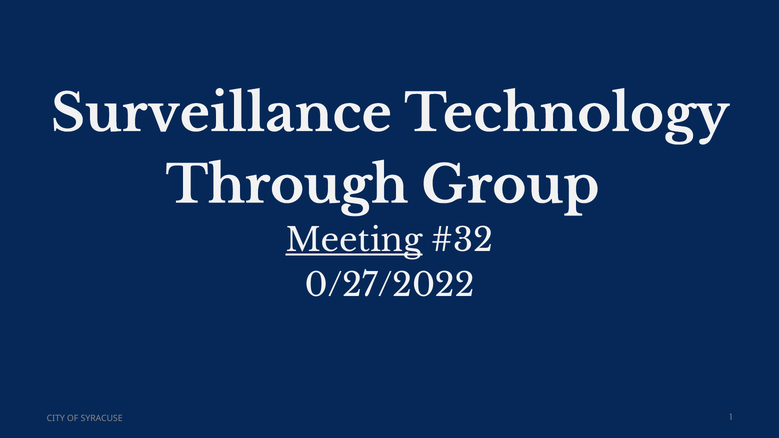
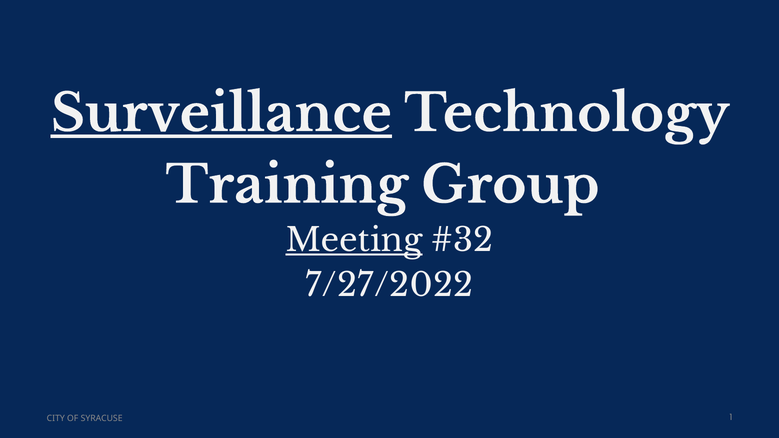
Surveillance underline: none -> present (221, 114)
Through: Through -> Training (287, 186)
0/27/2022: 0/27/2022 -> 7/27/2022 (389, 286)
